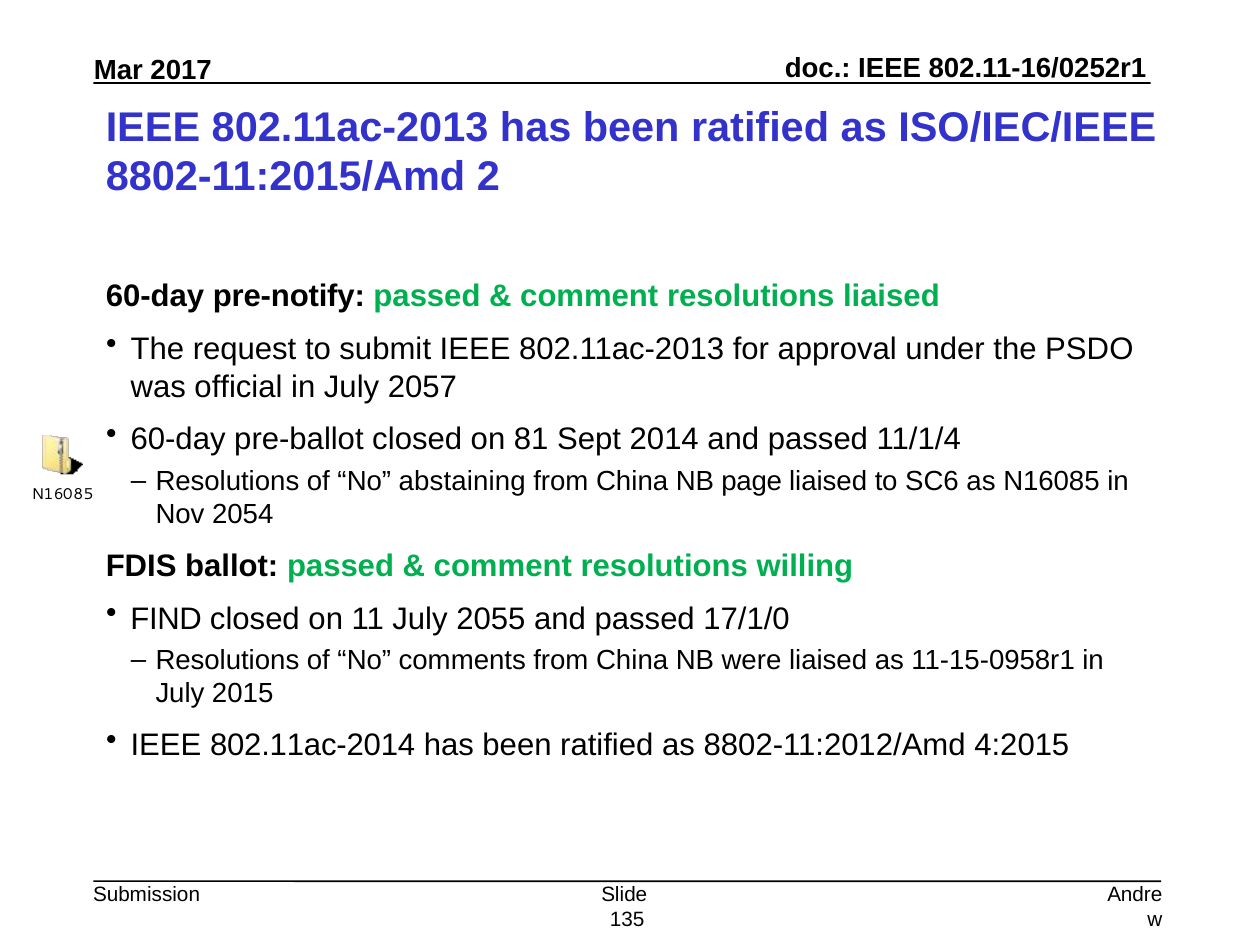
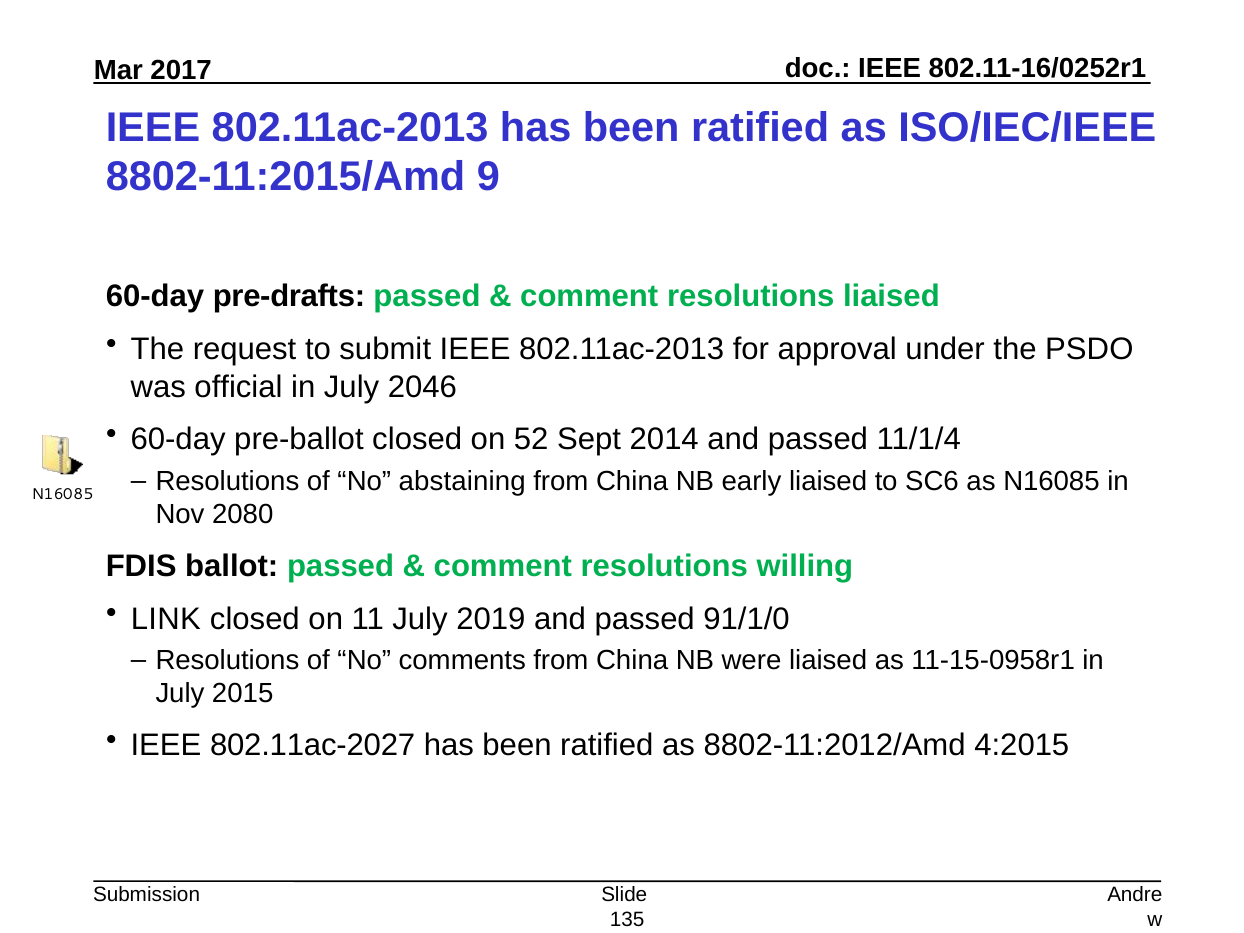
2: 2 -> 9 (488, 177)
pre-notify: pre-notify -> pre-drafts (289, 297)
2057: 2057 -> 2046 (422, 387)
81: 81 -> 52 (531, 440)
page: page -> early (752, 482)
2054: 2054 -> 2080 (243, 515)
FIND: FIND -> LINK (166, 619)
2055: 2055 -> 2019 (491, 619)
17/1/0: 17/1/0 -> 91/1/0 (747, 619)
802.11ac-2014: 802.11ac-2014 -> 802.11ac-2027 (313, 745)
